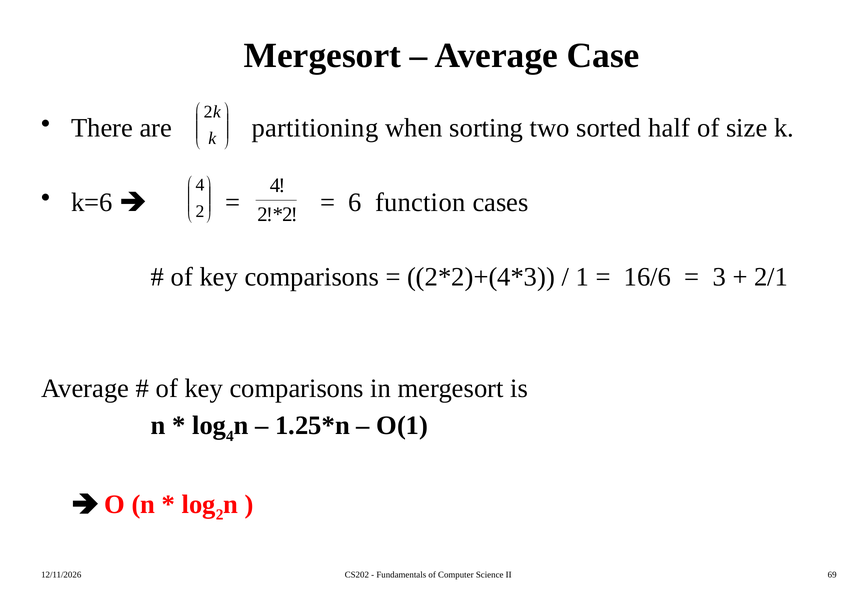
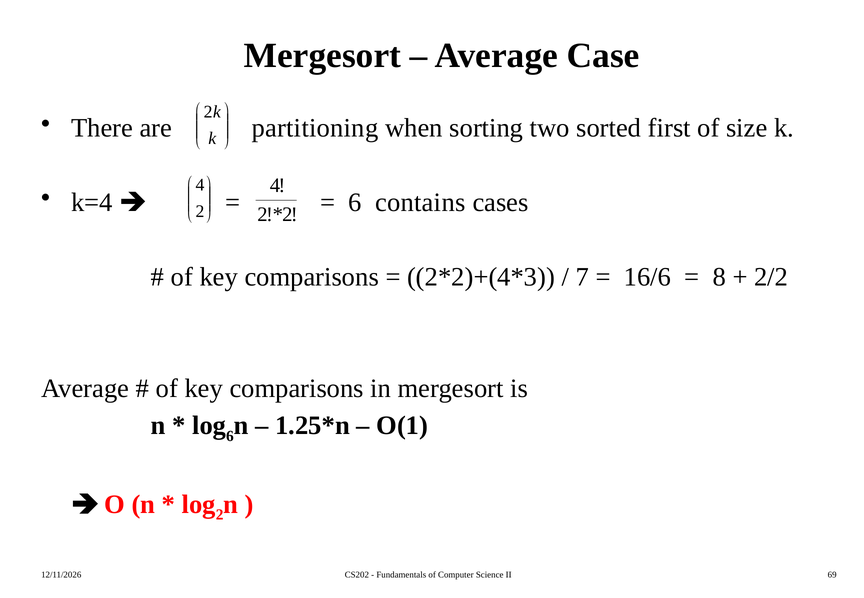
half: half -> first (669, 128)
k=6: k=6 -> k=4 (92, 203)
function: function -> contains (420, 203)
1: 1 -> 7 (582, 277)
3: 3 -> 8 (719, 277)
2/1: 2/1 -> 2/2 (771, 277)
4: 4 -> 6 (230, 436)
